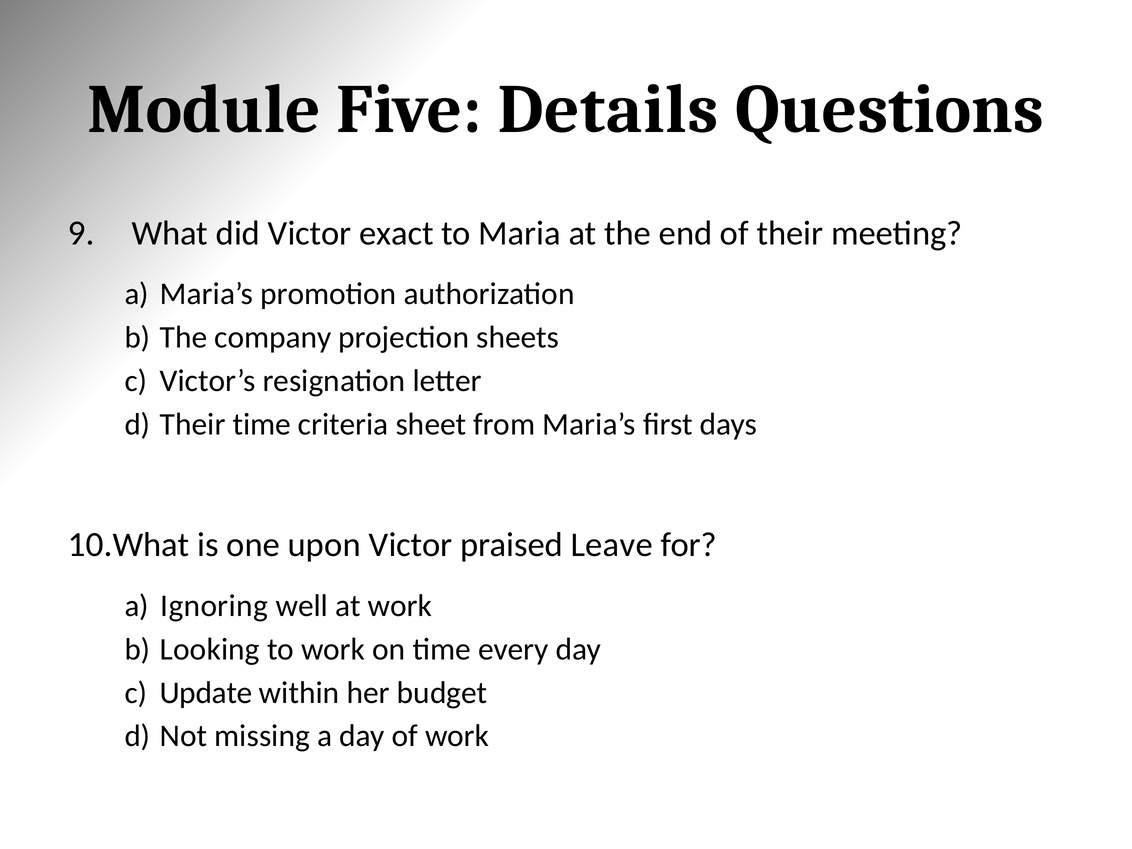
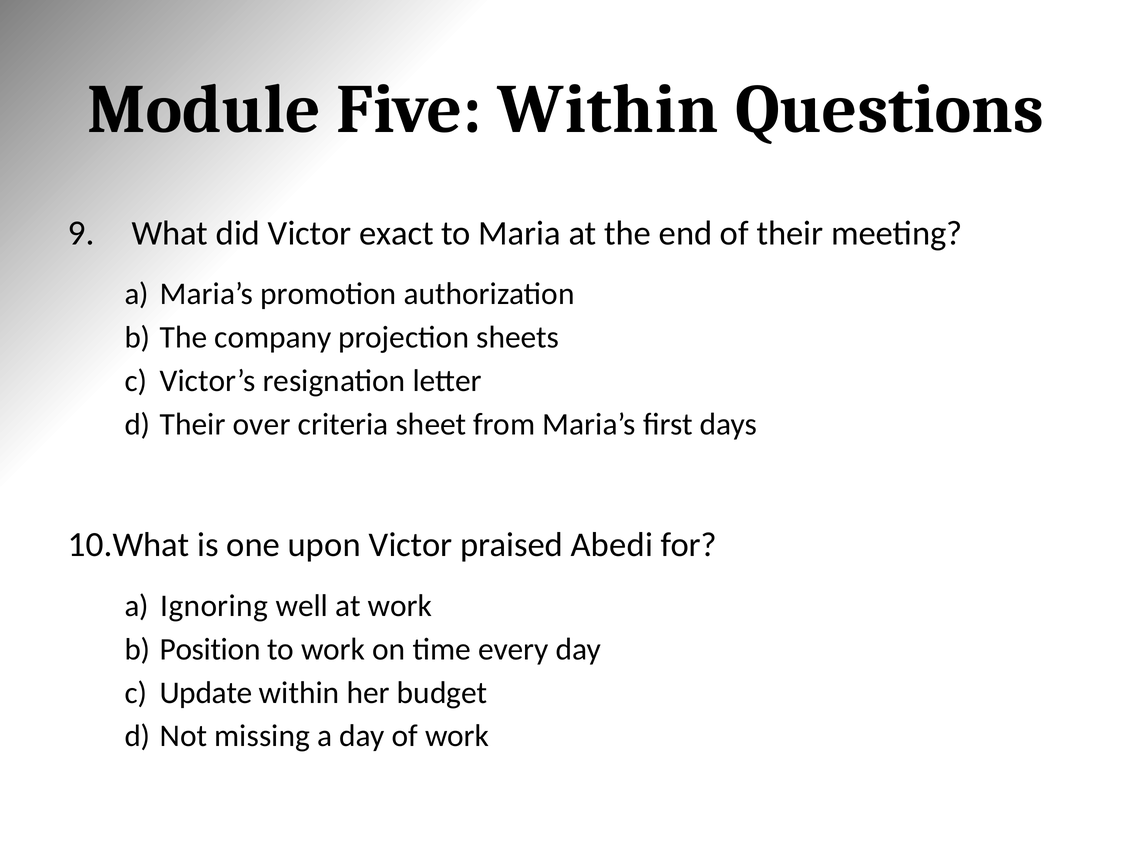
Five Details: Details -> Within (608, 110)
Their time: time -> over (262, 424)
Leave: Leave -> Abedi (612, 545)
Looking: Looking -> Position (210, 649)
